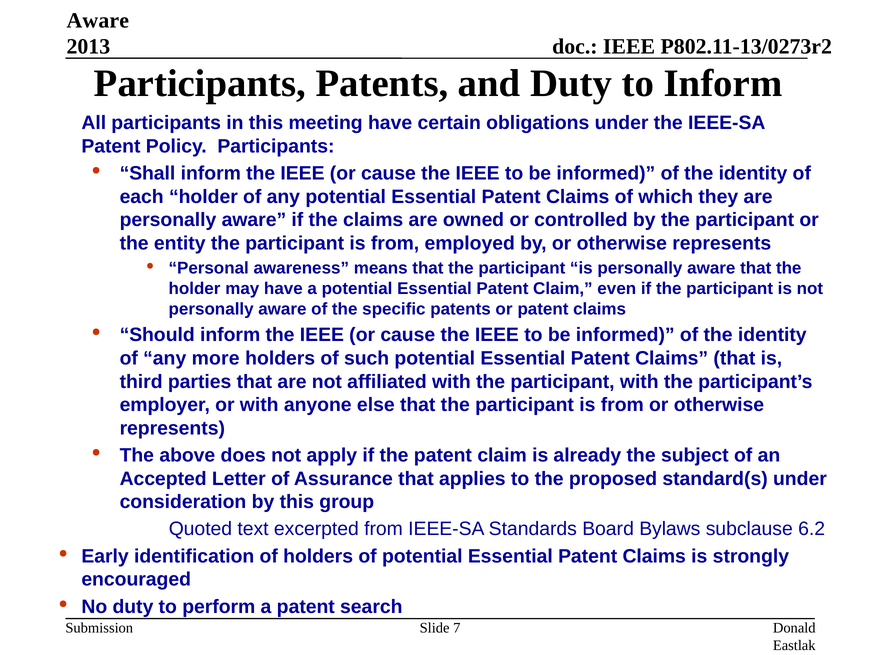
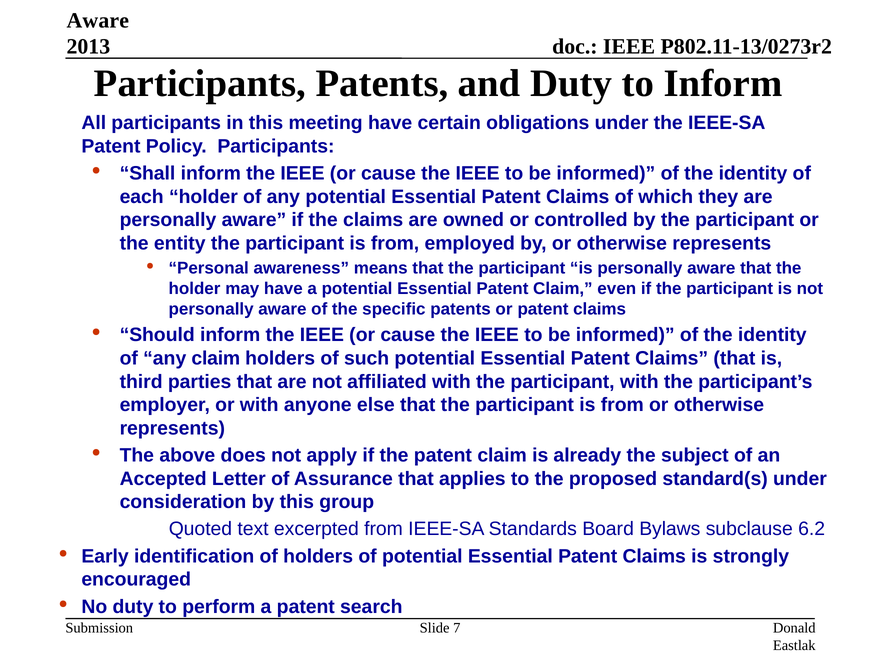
any more: more -> claim (216, 358)
